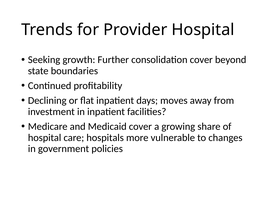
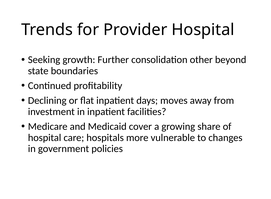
consolidation cover: cover -> other (201, 60)
